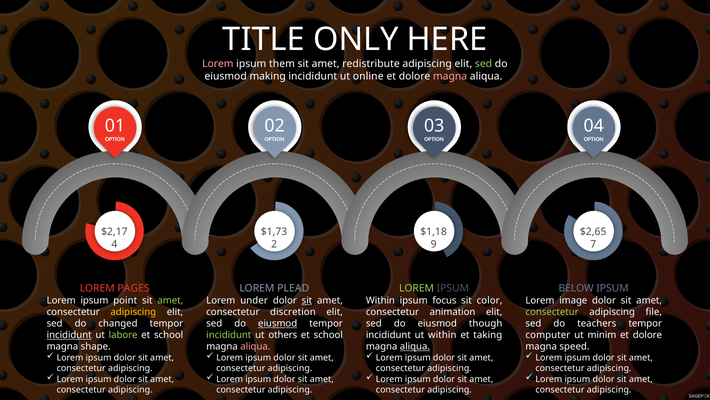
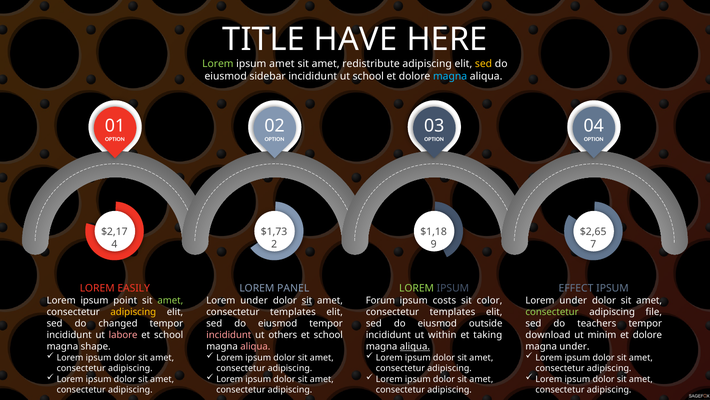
ONLY: ONLY -> HAVE (356, 39)
Lorem colour: pink -> light green (218, 64)
ipsum them: them -> amet (282, 64)
sed colour: light green -> yellow (484, 64)
making: making -> sidebar (268, 76)
ut online: online -> school (368, 76)
magna colour: pink -> light blue (450, 76)
PAGES: PAGES -> EASILY (134, 288)
PLEAD: PLEAD -> PANEL (293, 288)
BELOW: BELOW -> EFFECT (576, 288)
Within: Within -> Forum (380, 300)
focus: focus -> costs (444, 300)
image: image -> under (573, 300)
discretion: discretion -> templates (293, 312)
animation: animation -> templates (453, 312)
eiusmod underline: present -> none (278, 323)
though: though -> outside (486, 323)
incididunt underline: present -> none (69, 335)
labore colour: light green -> pink (123, 335)
incididunt colour: light green -> pink (229, 335)
computer: computer -> download (548, 335)
magna speed: speed -> under (574, 346)
